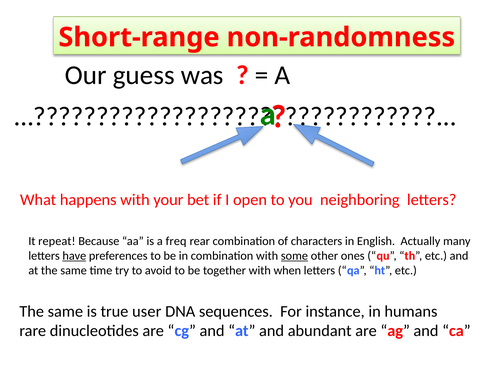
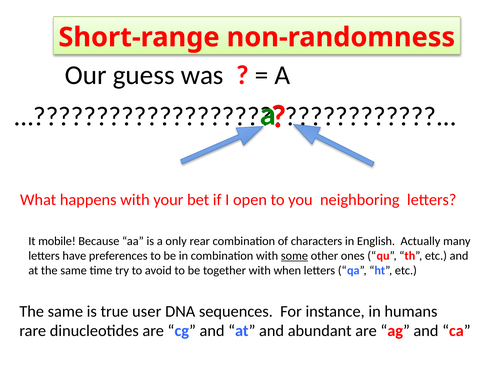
repeat: repeat -> mobile (57, 241)
freq: freq -> only (176, 241)
have underline: present -> none (74, 256)
